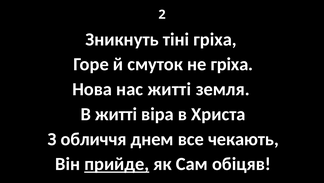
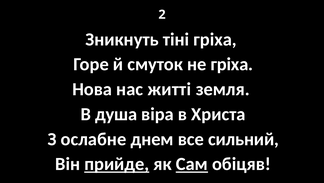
В житті: житті -> душа (116, 114)
обличчя: обличчя -> ослабне (93, 139)
чекають: чекають -> сильний (243, 139)
Сам underline: none -> present (192, 163)
